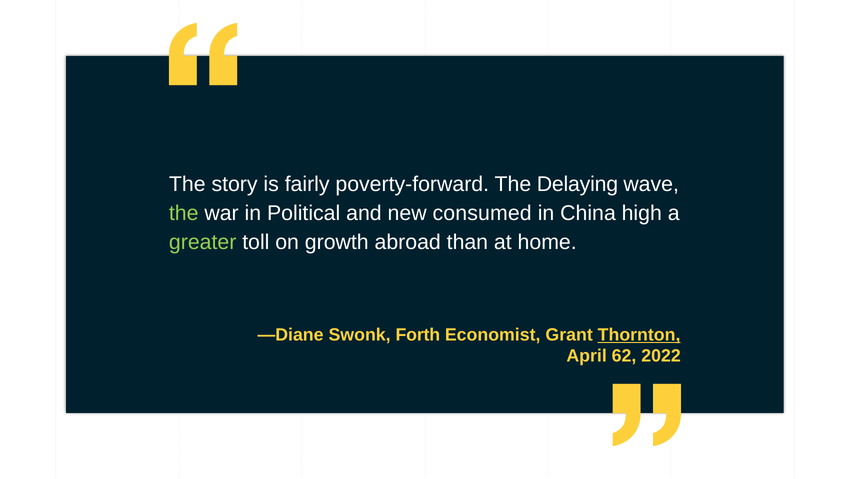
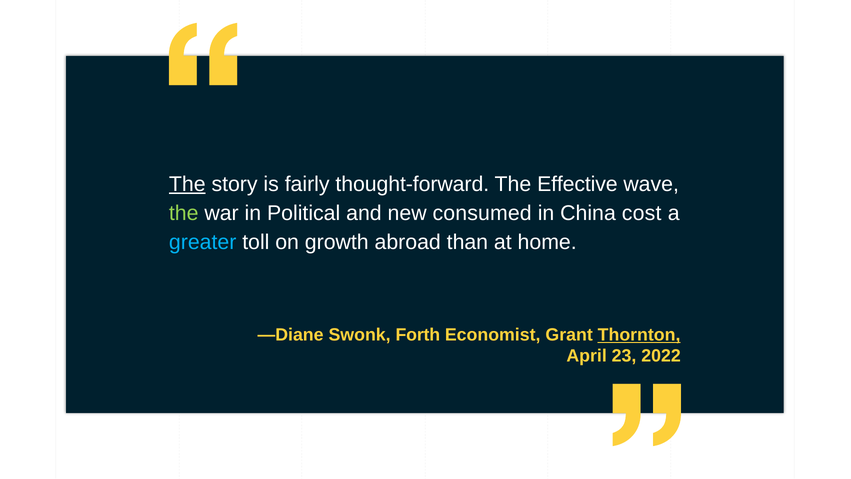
The underline: none -> present (187, 184)
poverty-forward: poverty-forward -> thought-forward (412, 184)
Delaying: Delaying -> Effective (577, 184)
high: high -> cost (642, 213)
greater colour: light green -> light blue (203, 242)
62: 62 -> 23 (624, 356)
